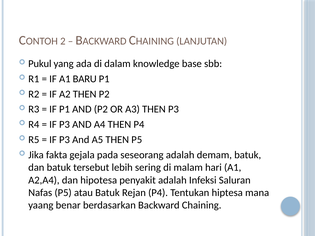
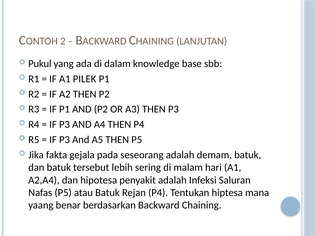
BARU: BARU -> PILEK (85, 79)
